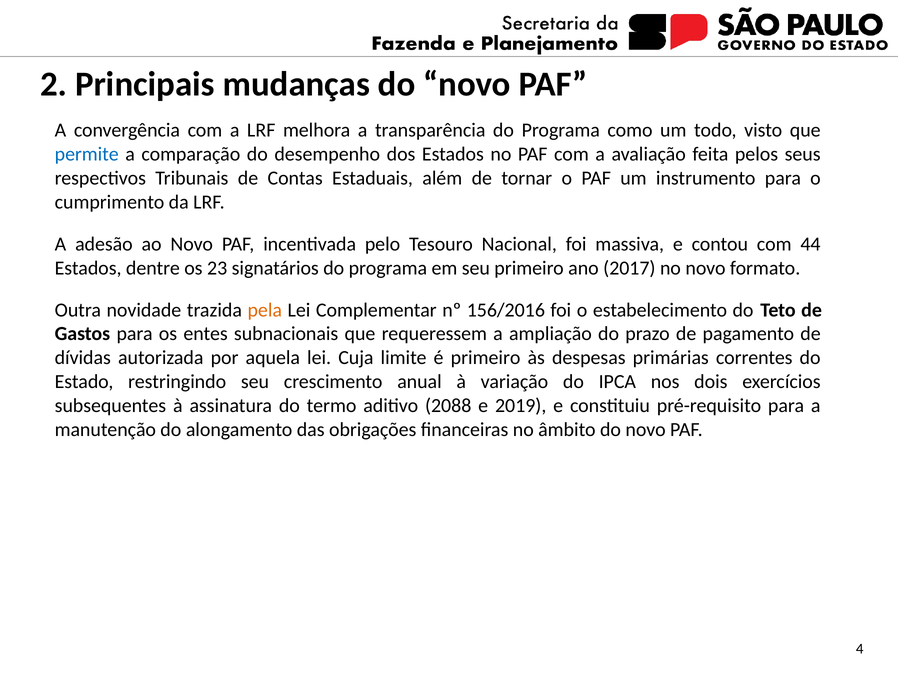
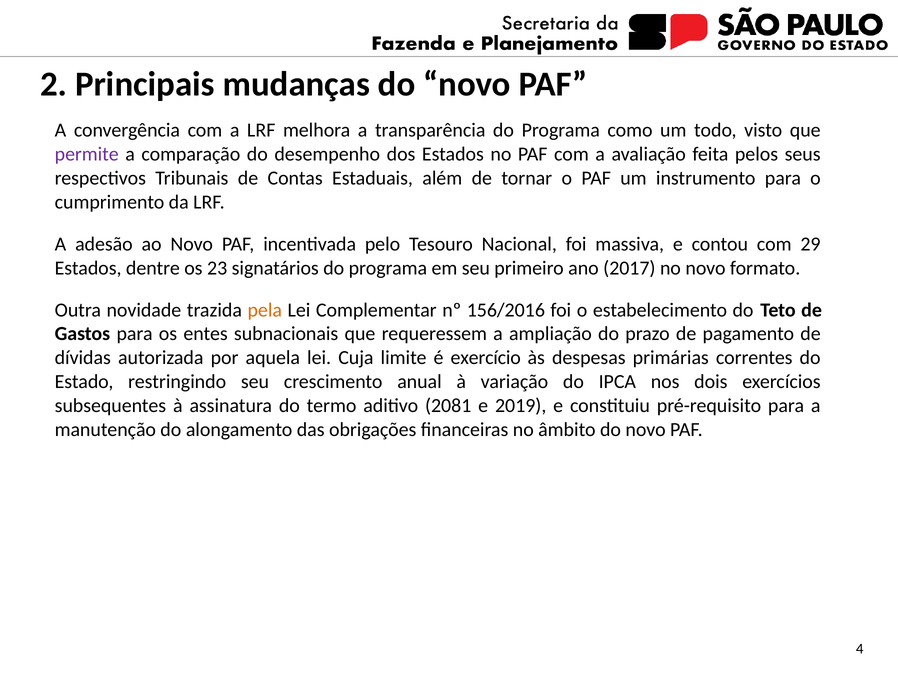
permite colour: blue -> purple (87, 154)
44: 44 -> 29 (810, 244)
é primeiro: primeiro -> exercício (486, 358)
2088: 2088 -> 2081 (448, 405)
